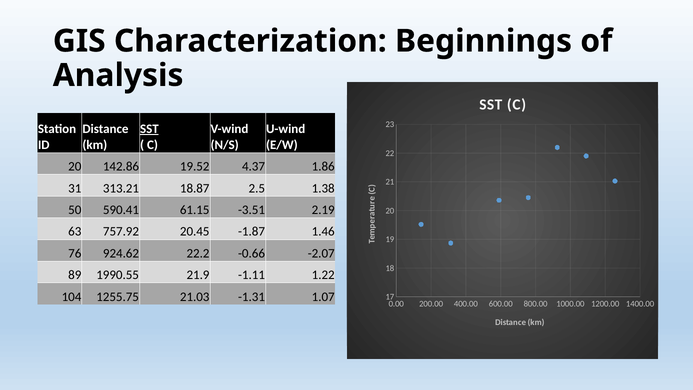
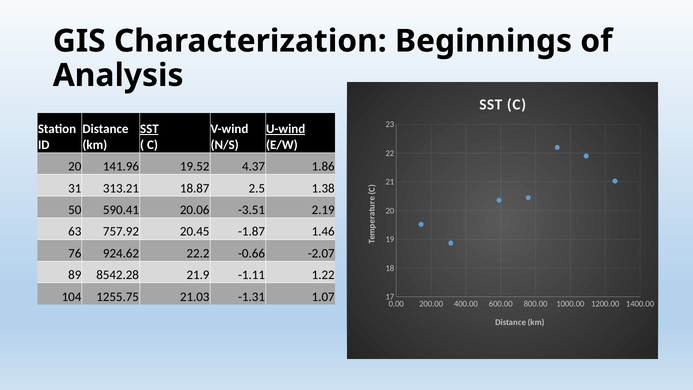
U-wind underline: none -> present (286, 129)
142.86: 142.86 -> 141.96 (121, 166)
61.15: 61.15 -> 20.06 (195, 210)
1990.55: 1990.55 -> 8542.28 (118, 275)
